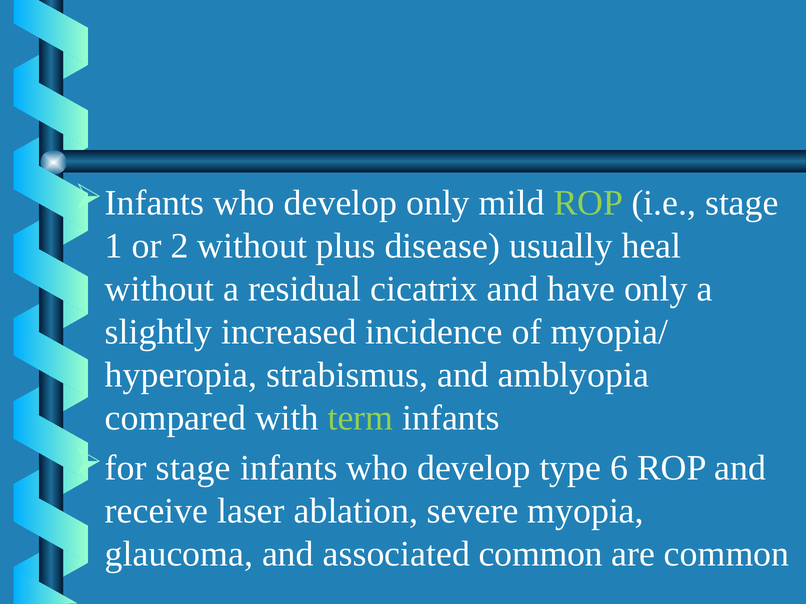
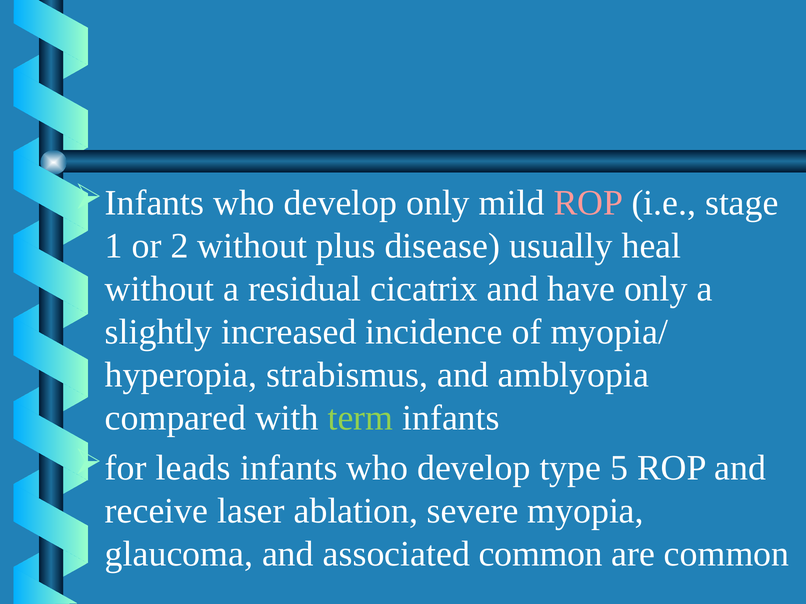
ROP colour: light green -> pink (588, 203)
for stage: stage -> leads (193, 469)
6: 6 -> 5 (619, 469)
